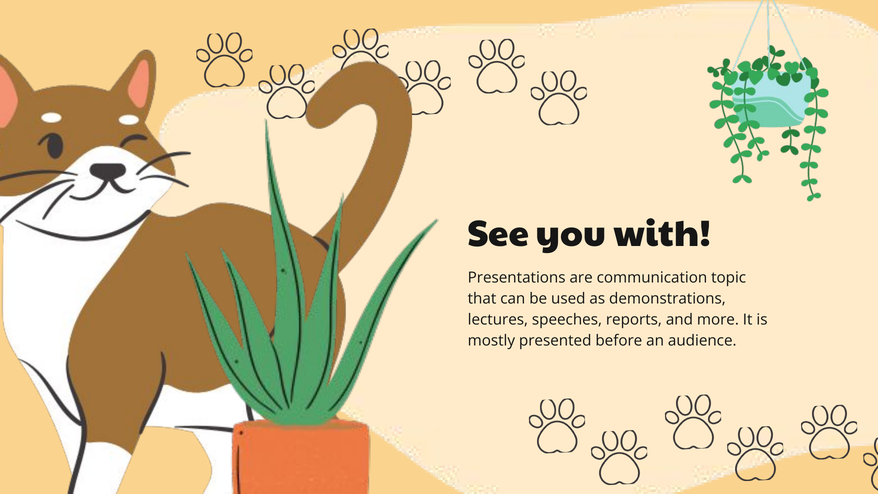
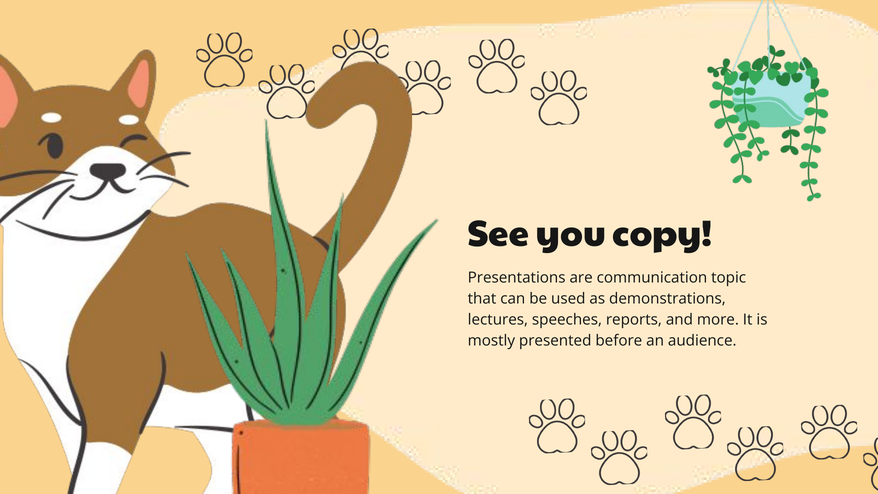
with: with -> copy (662, 234)
